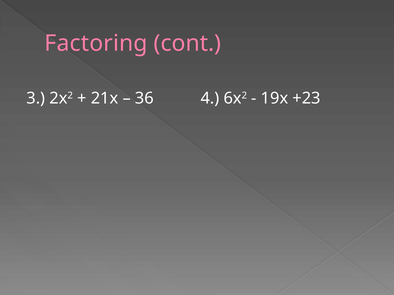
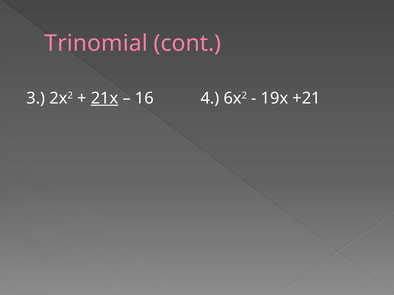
Factoring: Factoring -> Trinomial (96, 43)
21x underline: none -> present (105, 98)
36: 36 -> 16 (144, 98)
+23: +23 -> +21 (307, 98)
